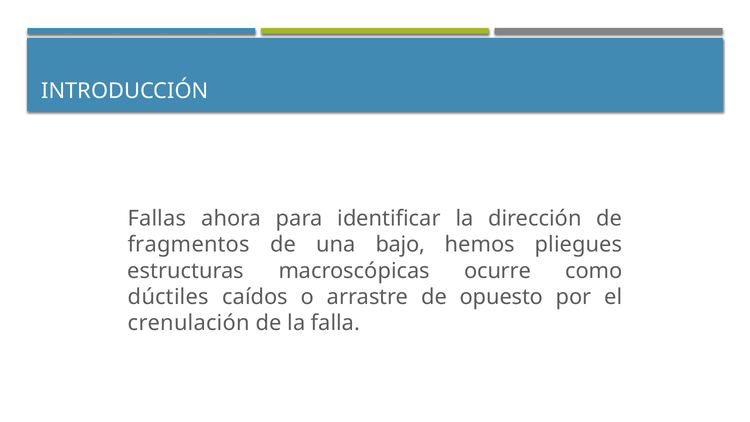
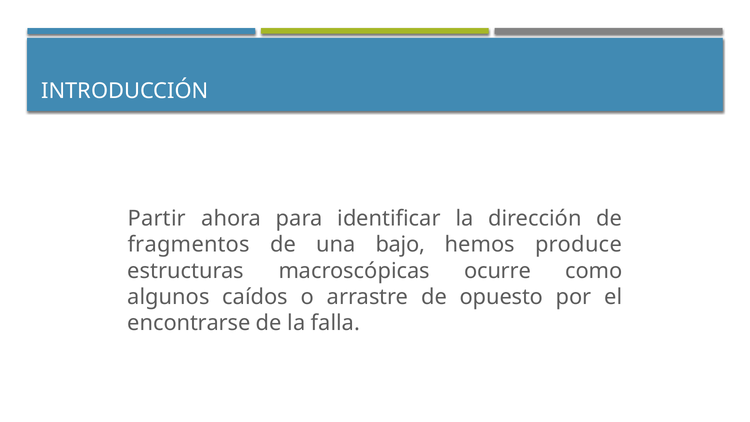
Fallas: Fallas -> Partir (157, 218)
pliegues: pliegues -> produce (578, 245)
dúctiles: dúctiles -> algunos (168, 297)
crenulación: crenulación -> encontrarse (189, 323)
